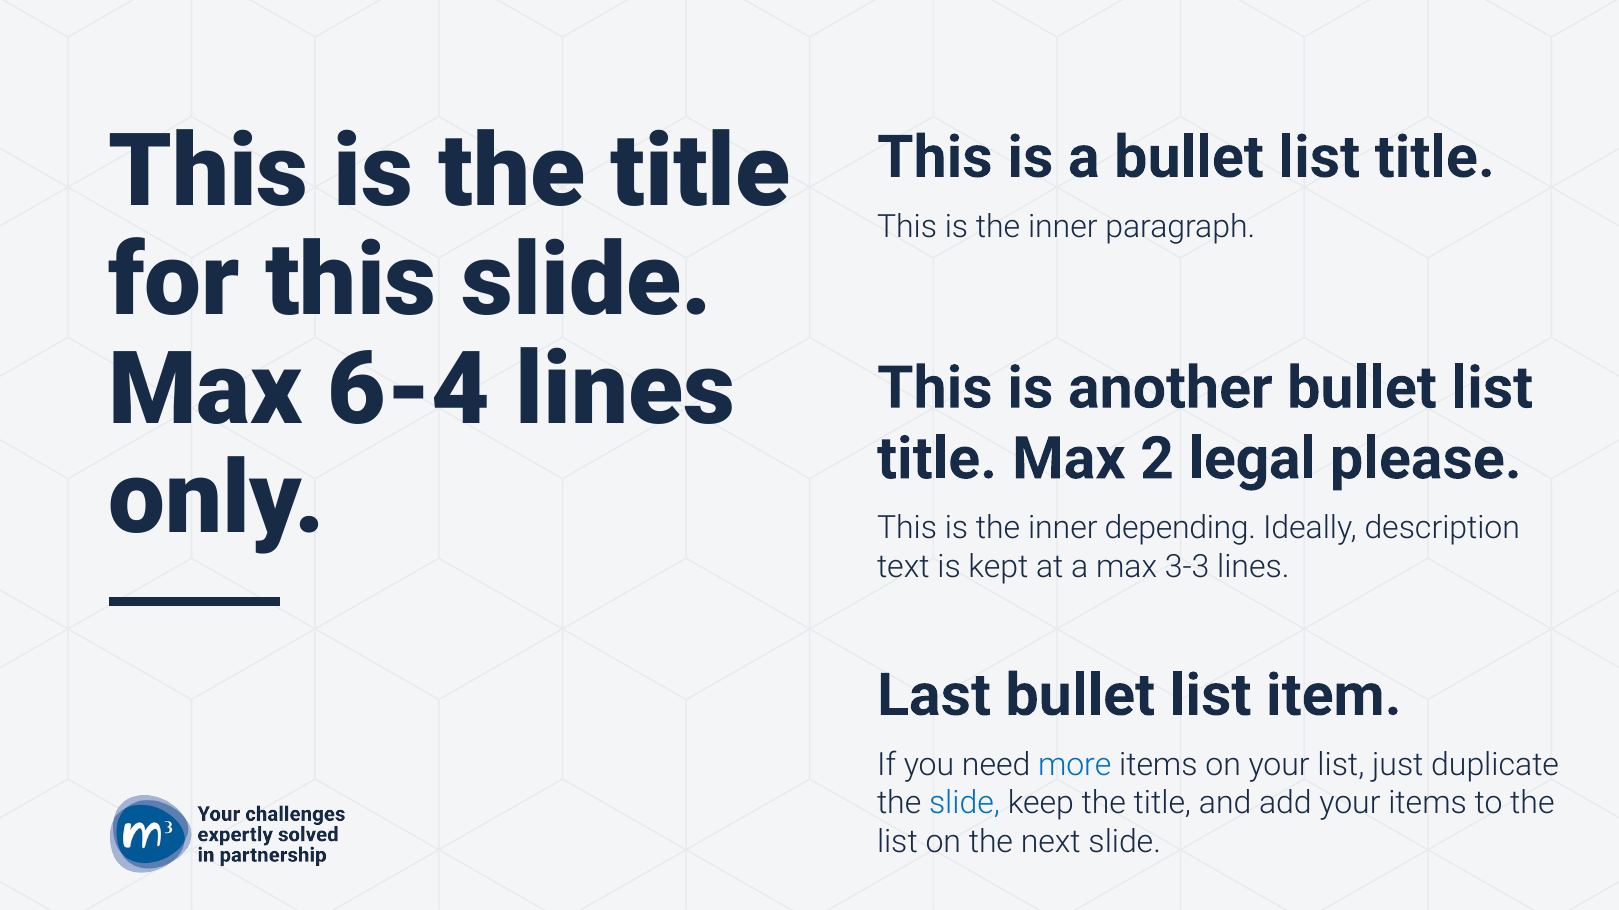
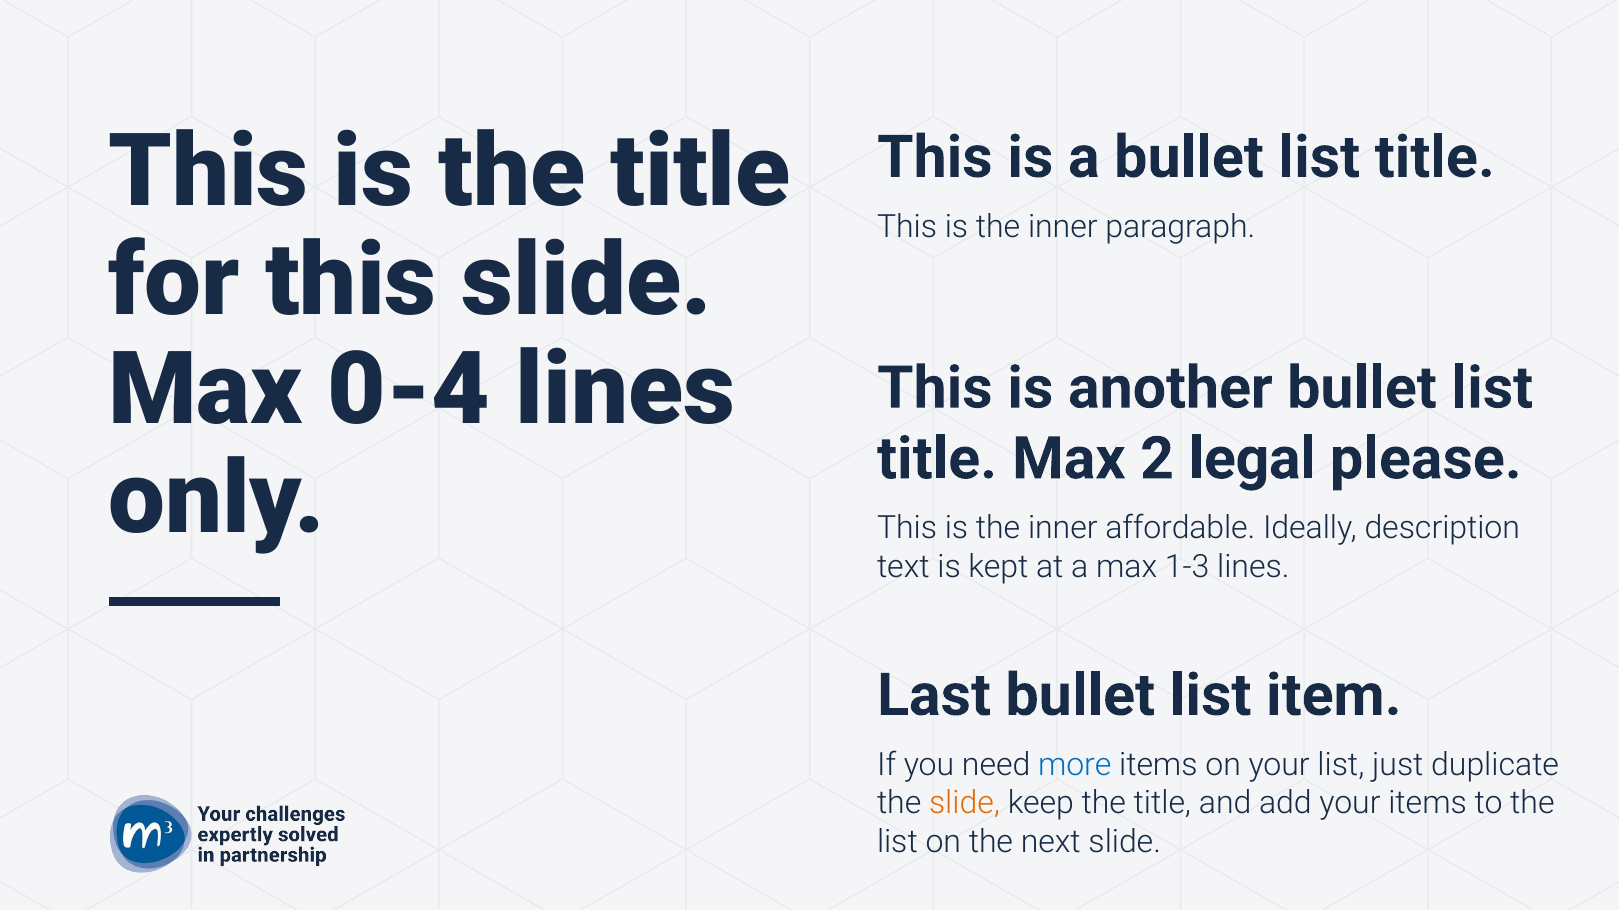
6-4: 6-4 -> 0-4 (409, 391)
depending: depending -> affordable (1180, 529)
3-3: 3-3 -> 1-3 (1187, 567)
slide colour: blue -> orange (965, 804)
